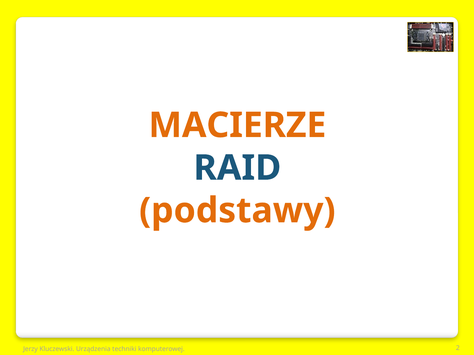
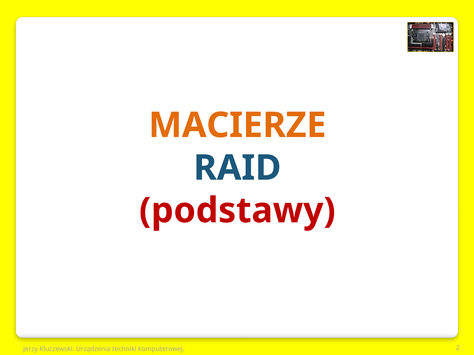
podstawy colour: orange -> red (237, 211)
